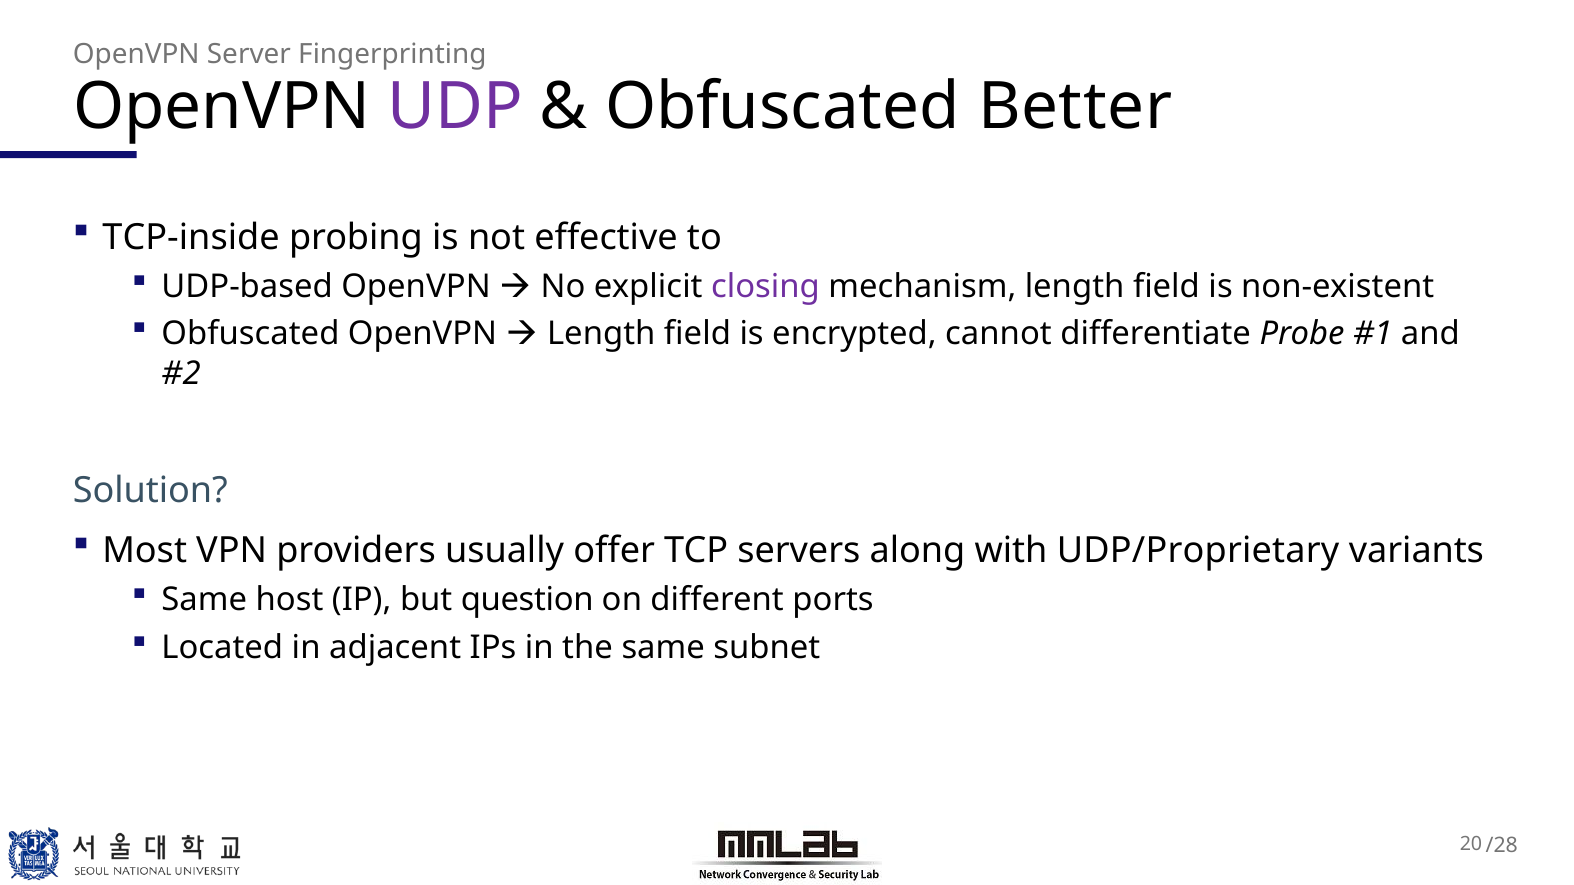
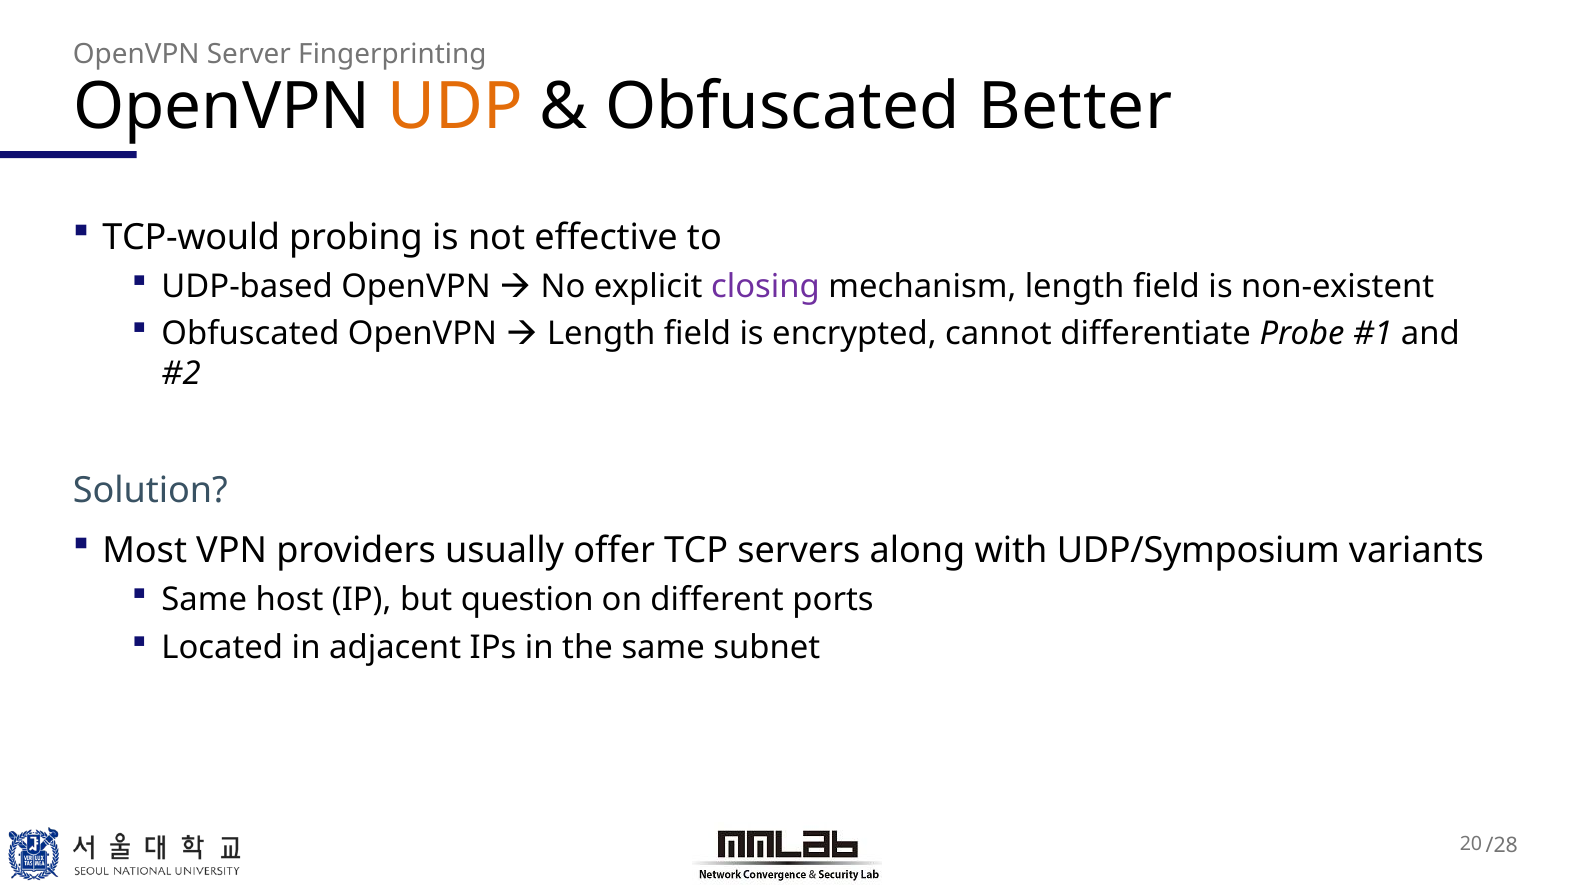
UDP colour: purple -> orange (455, 107)
TCP-inside: TCP-inside -> TCP-would (191, 237)
UDP/Proprietary: UDP/Proprietary -> UDP/Symposium (1198, 551)
